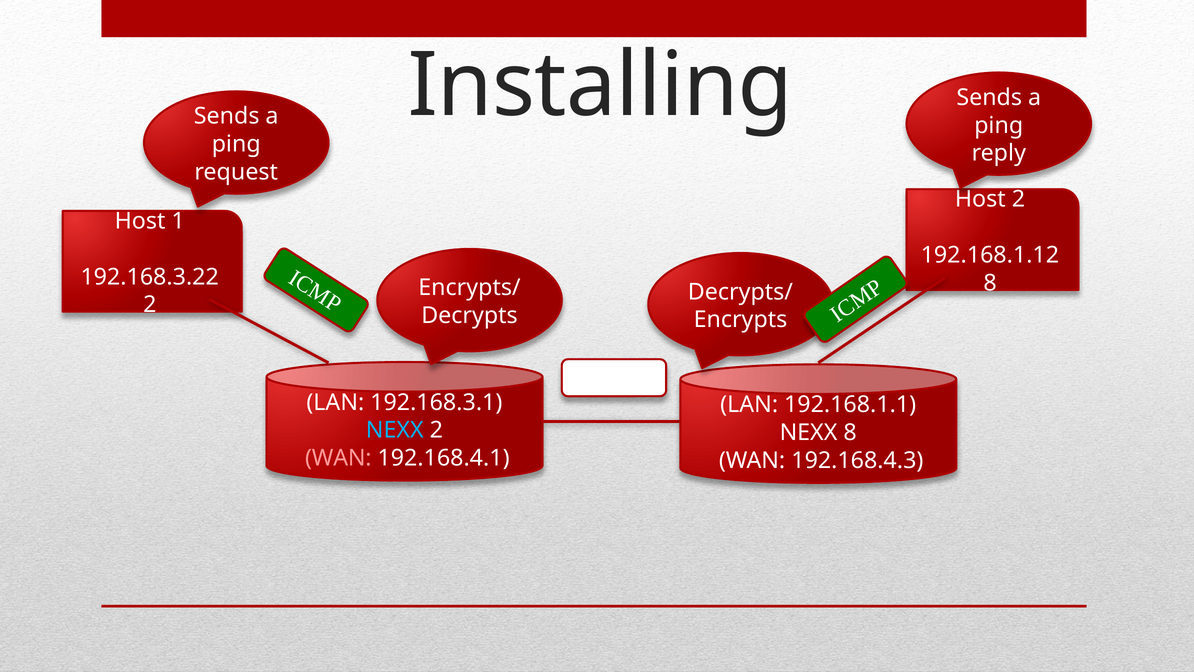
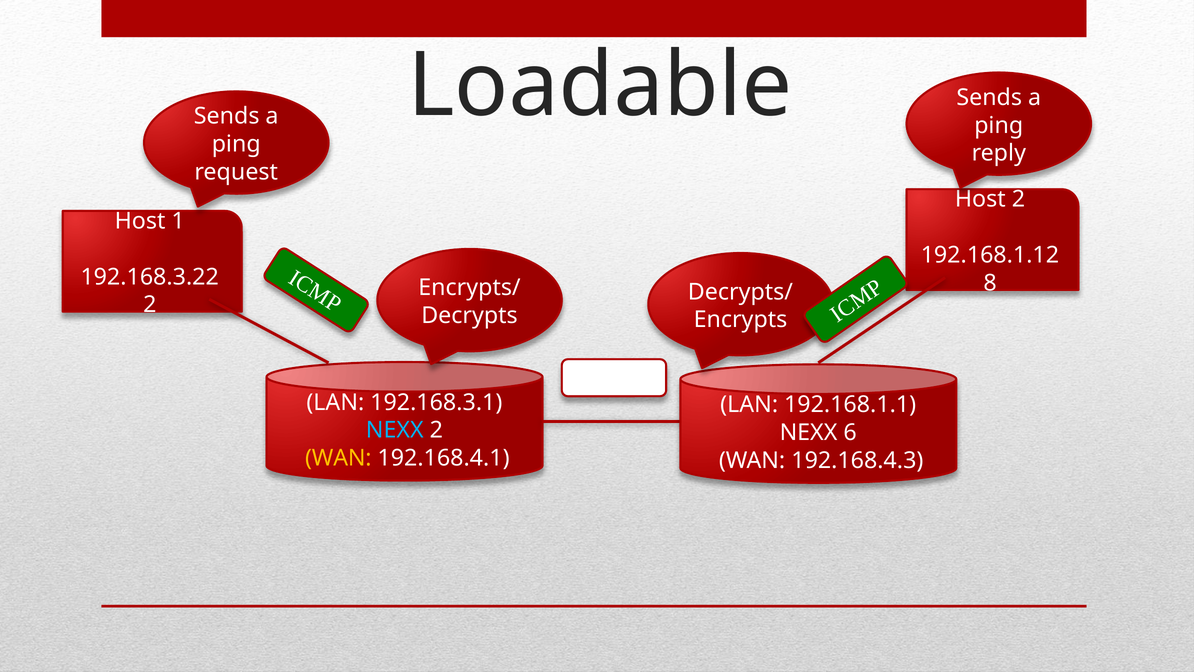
Installing: Installing -> Loadable (600, 86)
NEXX 8: 8 -> 6 (850, 432)
WAN colour: pink -> yellow (338, 458)
